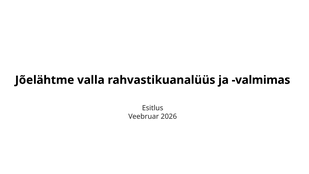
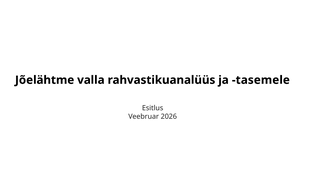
valmimas: valmimas -> tasemele (261, 80)
